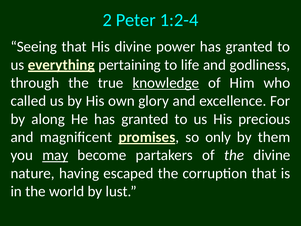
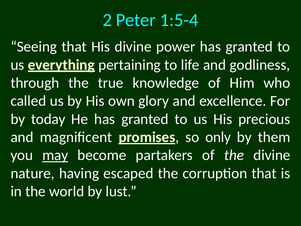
1:2-4: 1:2-4 -> 1:5-4 (179, 20)
knowledge underline: present -> none (166, 83)
along: along -> today (48, 119)
